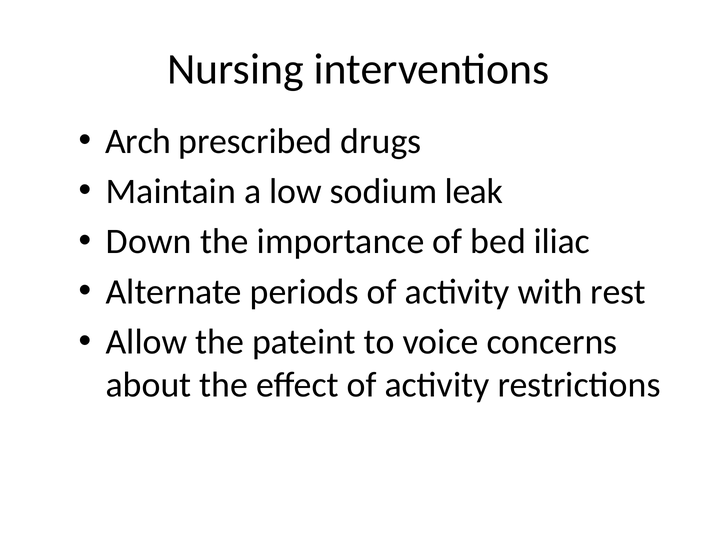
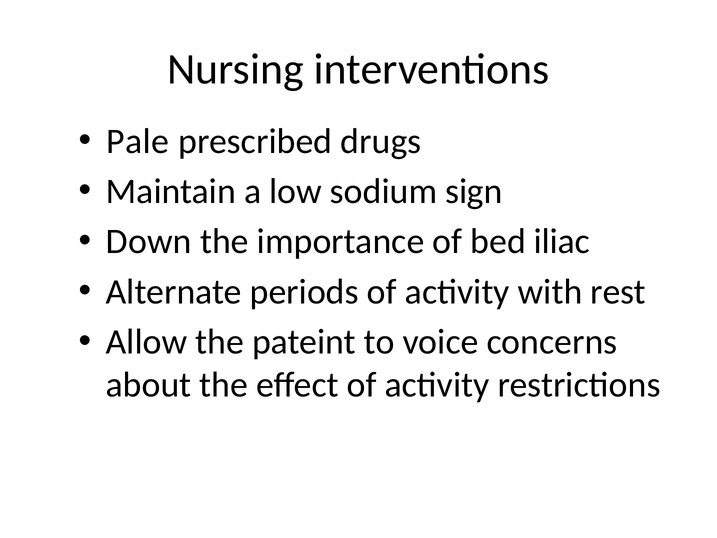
Arch: Arch -> Pale (138, 141)
leak: leak -> sign (474, 191)
